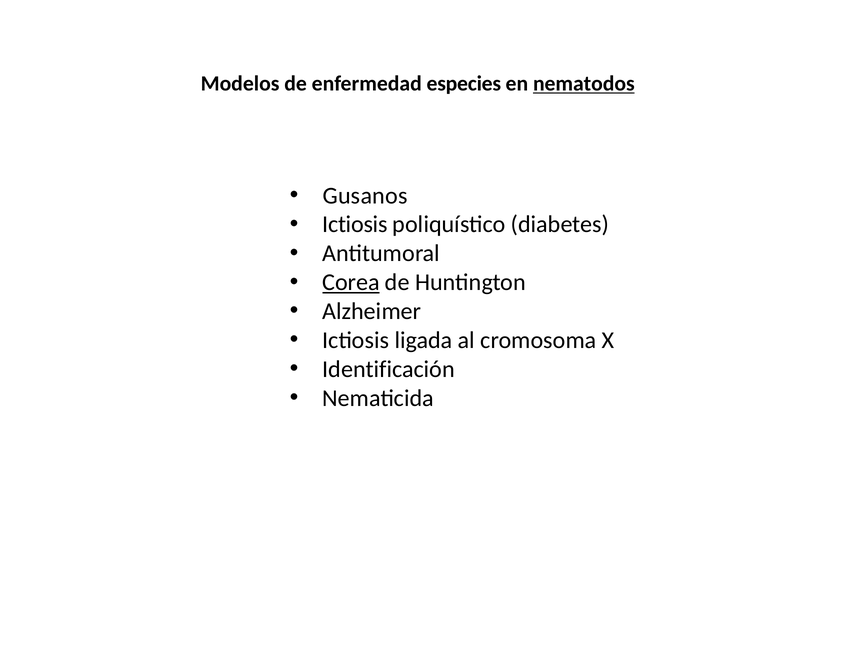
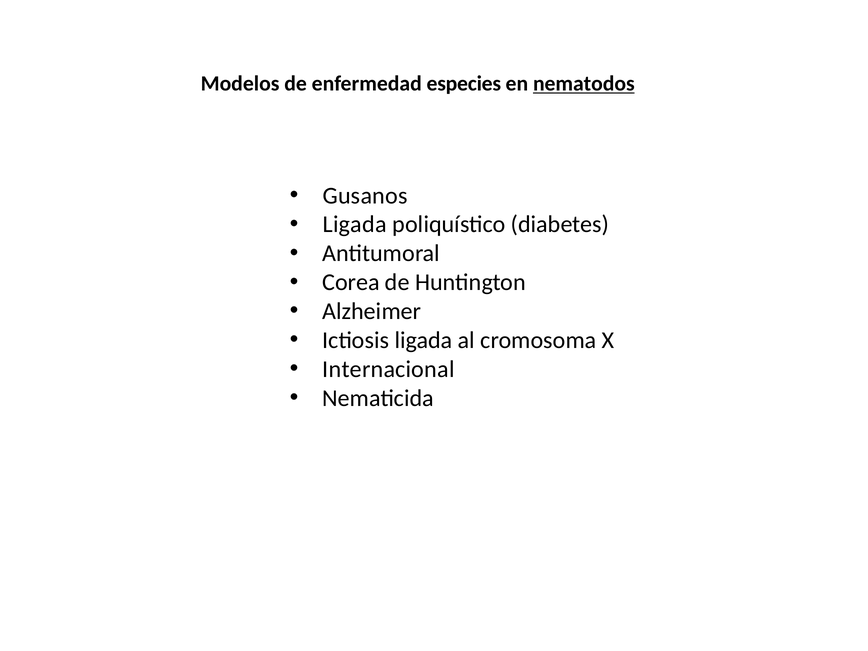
Ictiosis: Ictiosis -> Ligada (355, 225)
Corea underline: present -> none (351, 282)
Identificación: Identificación -> Internacional (388, 369)
